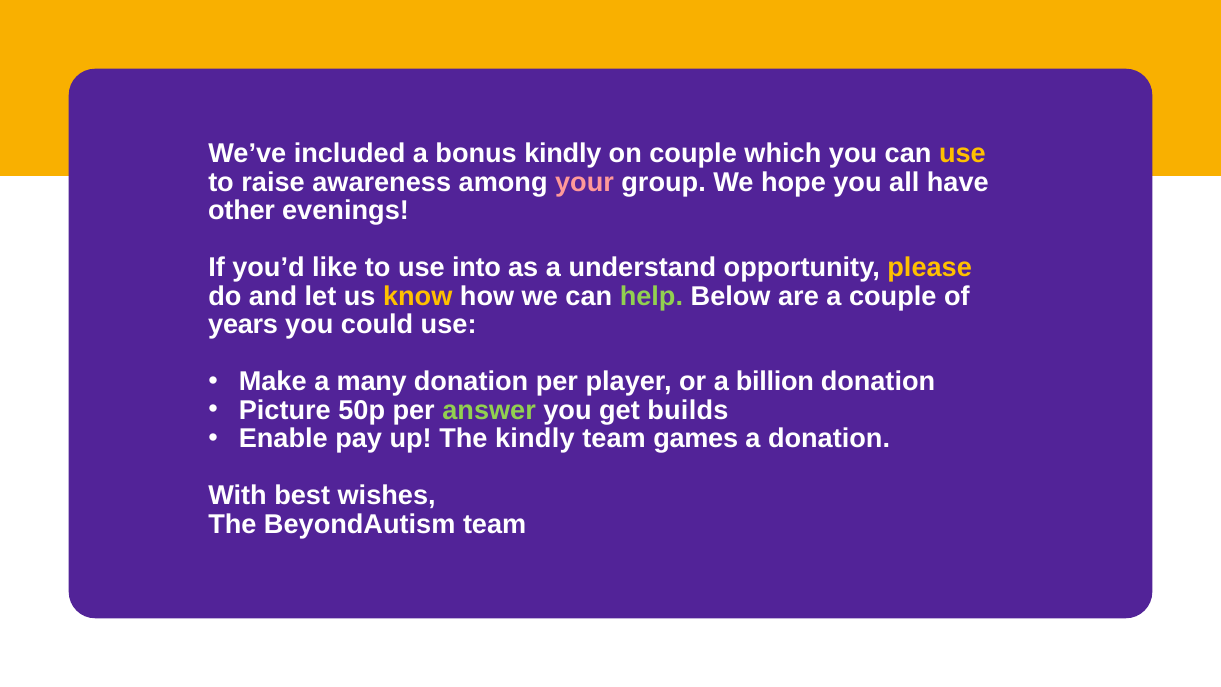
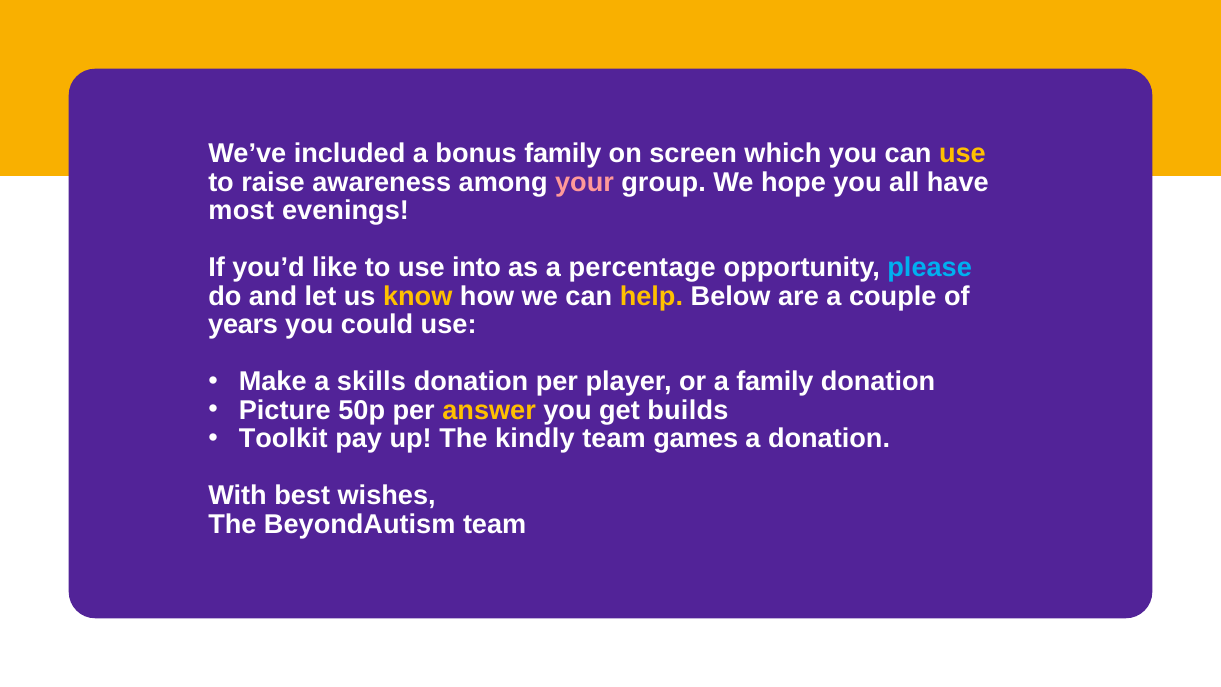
bonus kindly: kindly -> family (563, 154)
on couple: couple -> screen (693, 154)
other: other -> most (241, 211)
understand: understand -> percentage (642, 268)
please colour: yellow -> light blue (930, 268)
help colour: light green -> yellow (651, 296)
many: many -> skills (371, 382)
a billion: billion -> family (775, 382)
answer colour: light green -> yellow (489, 410)
Enable: Enable -> Toolkit (283, 439)
